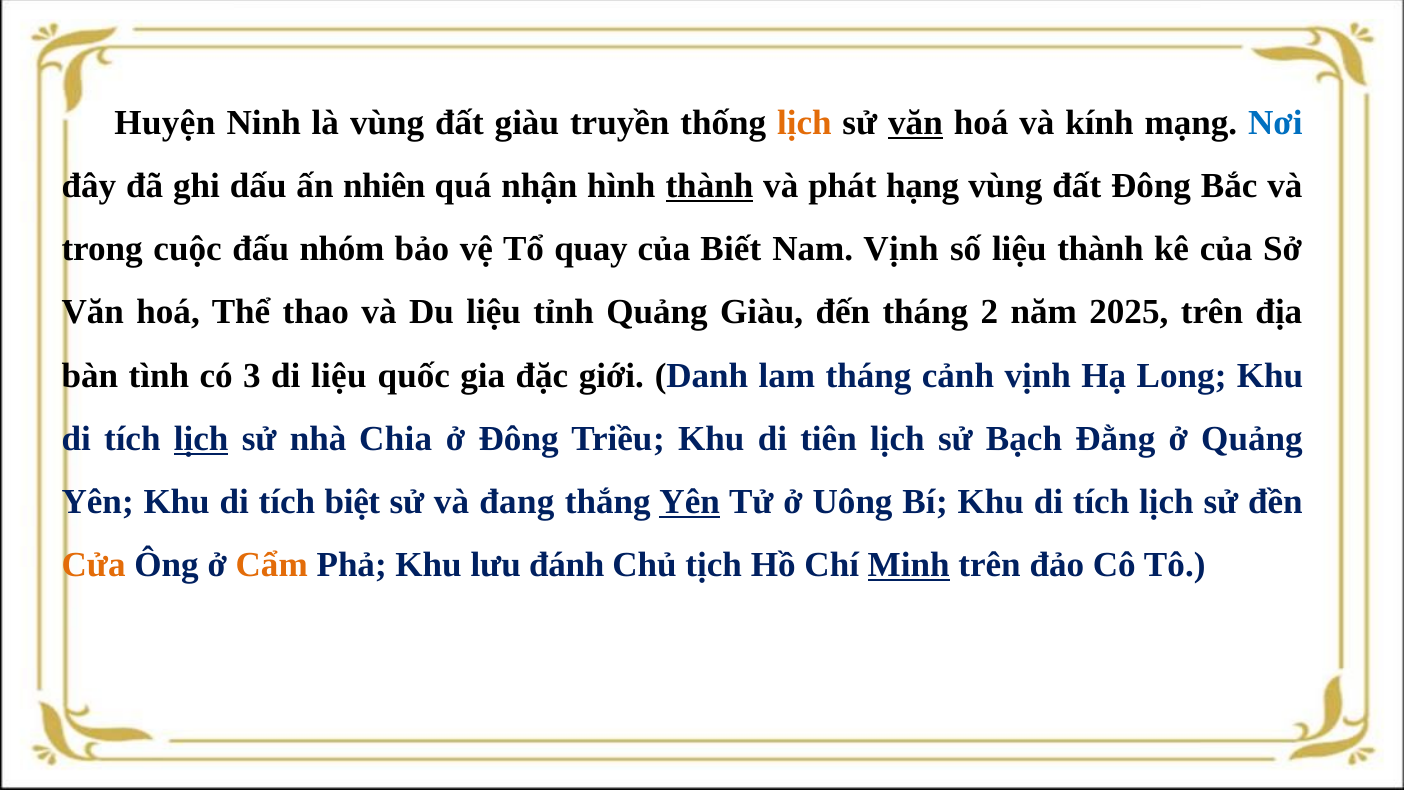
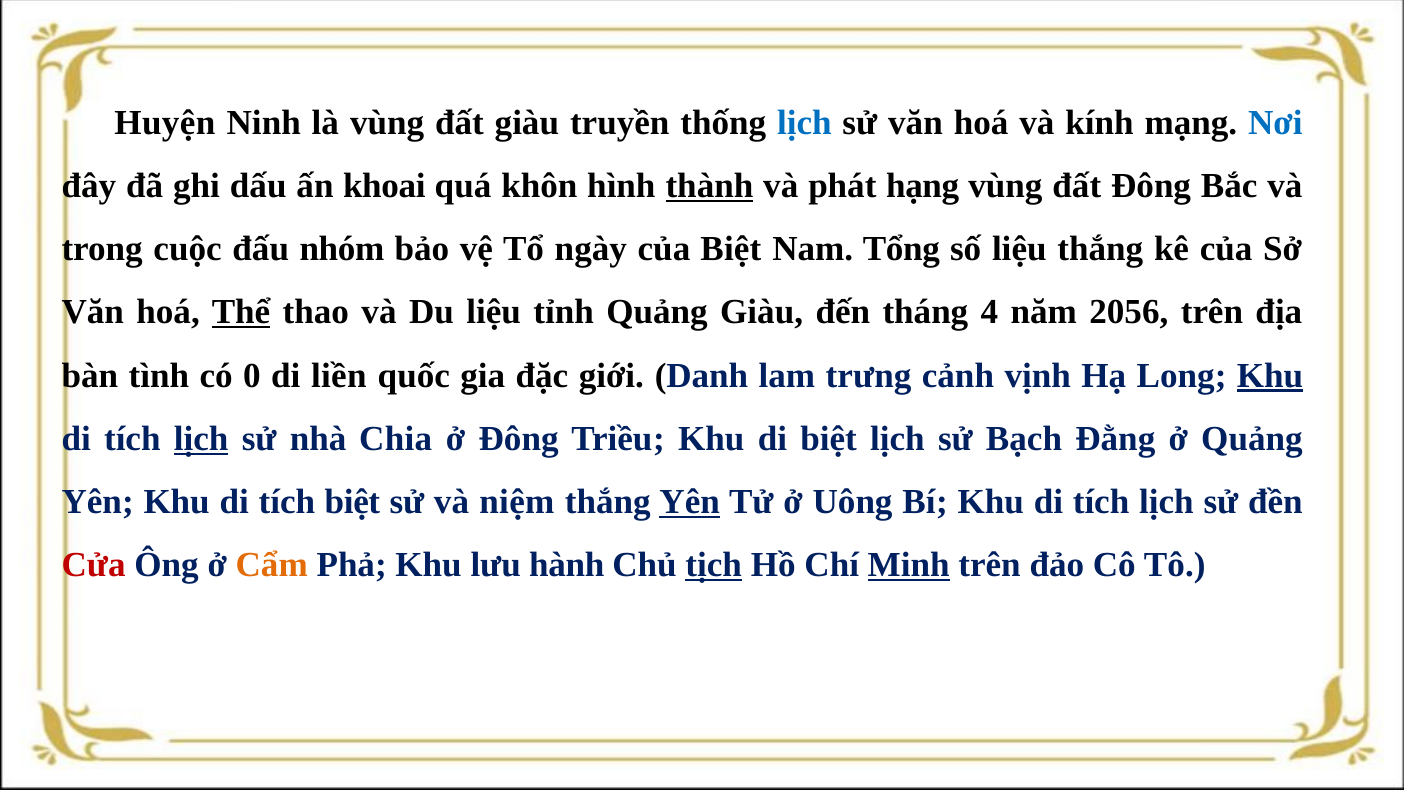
lịch colour: orange -> blue (804, 123)
văn underline: present -> none (915, 123)
nhiên: nhiên -> khoai (384, 186)
nhận: nhận -> khôn (539, 186)
quay: quay -> ngày (591, 249)
của Biết: Biết -> Biệt (731, 249)
Nam Vịnh: Vịnh -> Tổng (901, 249)
liệu thành: thành -> thắng (1100, 249)
Thể underline: none -> present (241, 312)
2: 2 -> 4 (989, 312)
2025: 2025 -> 2056 (1129, 312)
3: 3 -> 0 (252, 375)
di liệu: liệu -> liền (339, 375)
lam tháng: tháng -> trưng (869, 375)
Khu underline: none -> present (1270, 375)
di tiên: tiên -> biệt (829, 439)
đang: đang -> niệm (517, 502)
Cửa colour: orange -> red (94, 565)
đánh: đánh -> hành (567, 565)
tịch underline: none -> present (714, 565)
